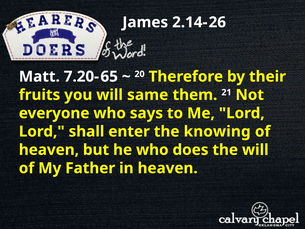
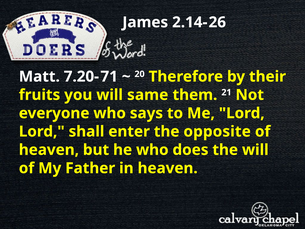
65: 65 -> 71 (109, 76)
knowing: knowing -> opposite (217, 131)
